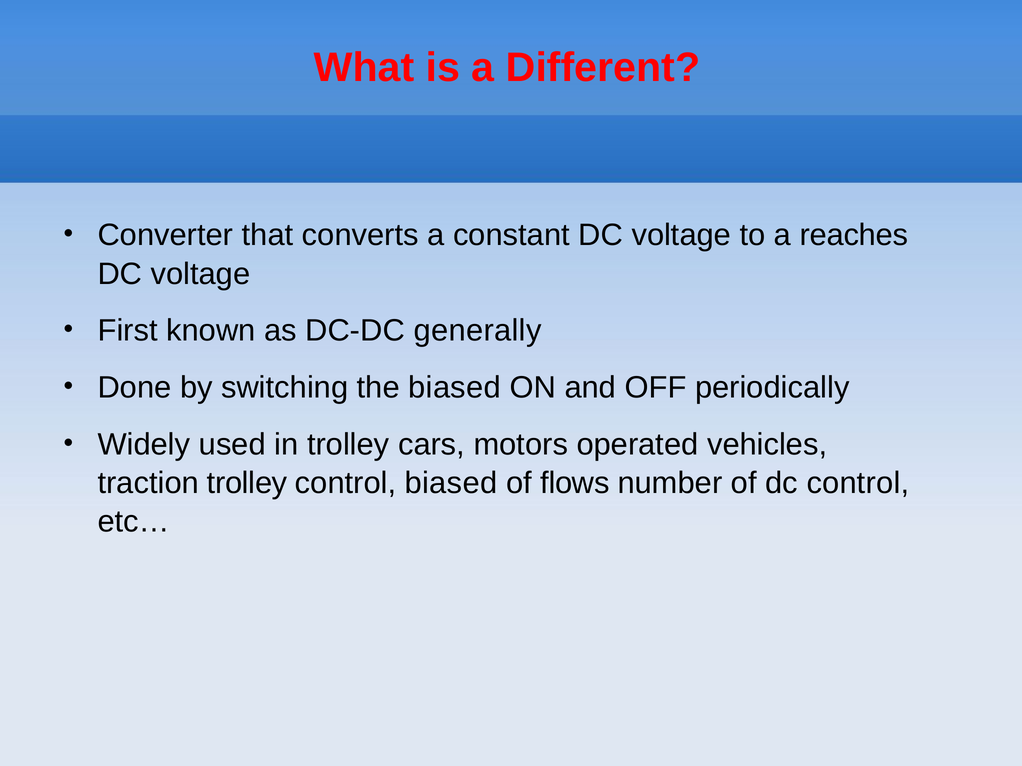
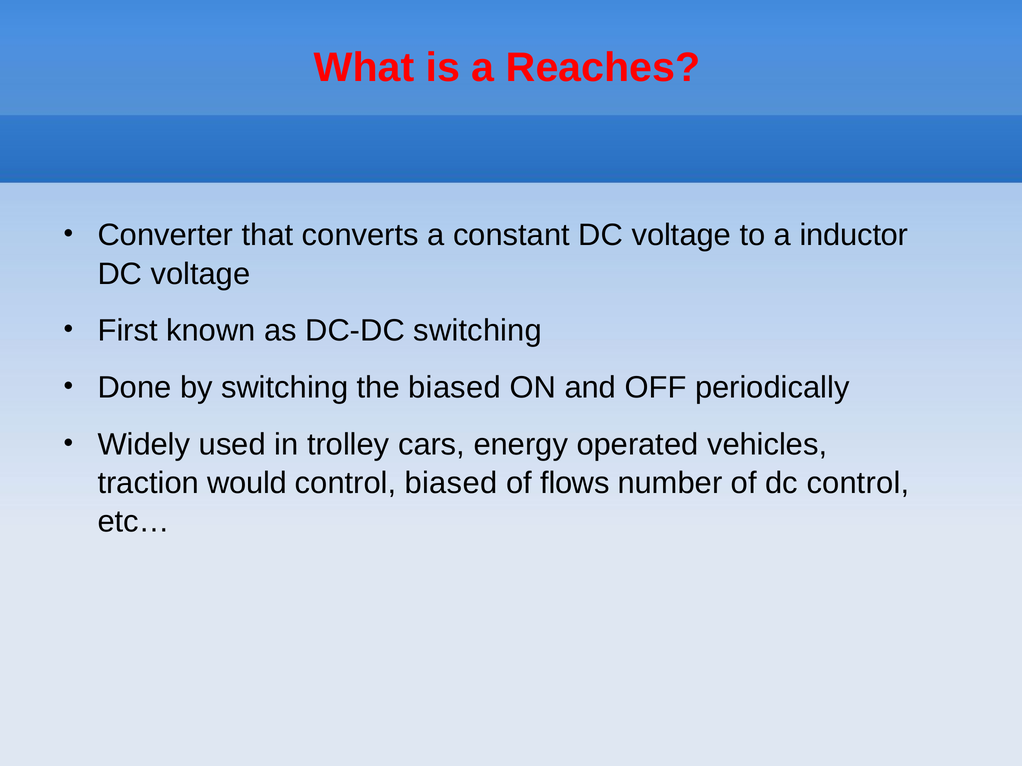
Different: Different -> Reaches (603, 68)
reaches: reaches -> inductor (854, 235)
DC-DC generally: generally -> switching (478, 331)
motors: motors -> energy (521, 445)
traction trolley: trolley -> would (247, 483)
